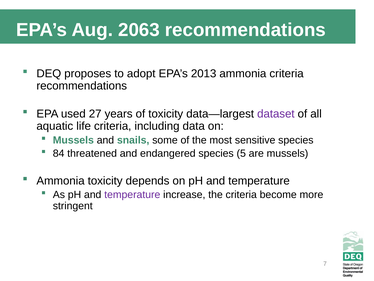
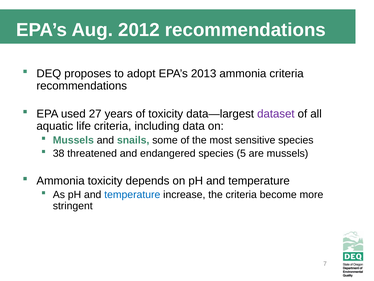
2063: 2063 -> 2012 (139, 30)
84: 84 -> 38 (59, 153)
temperature colour: purple -> blue (132, 194)
